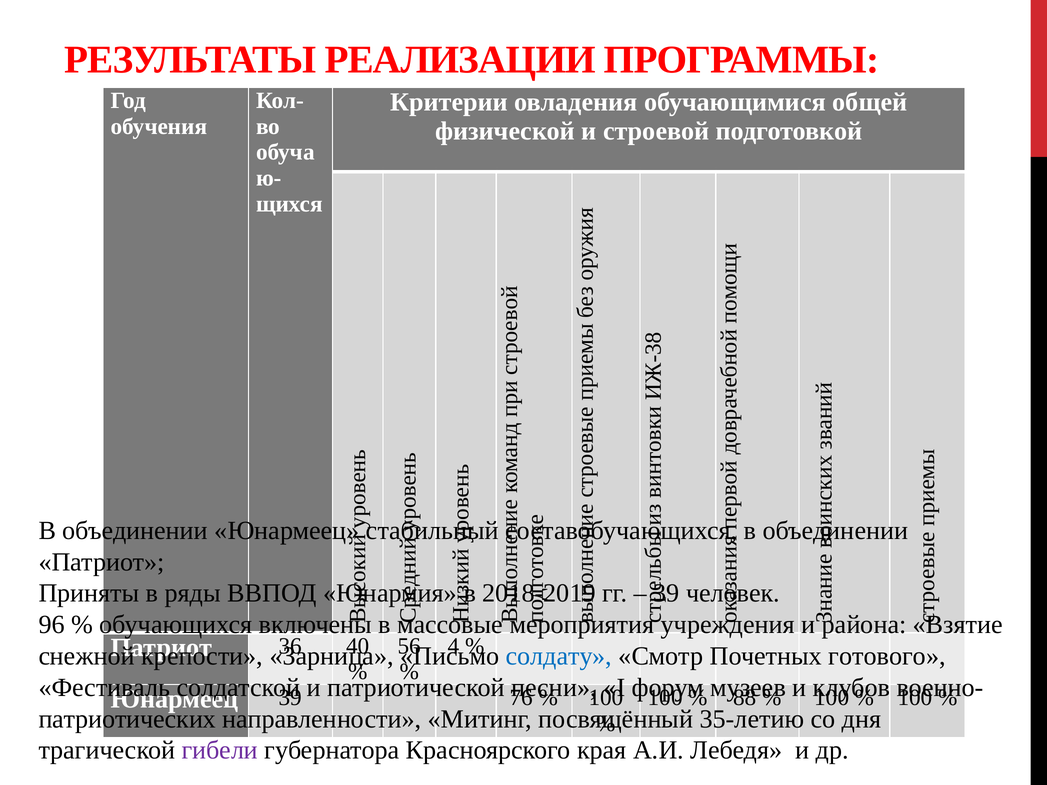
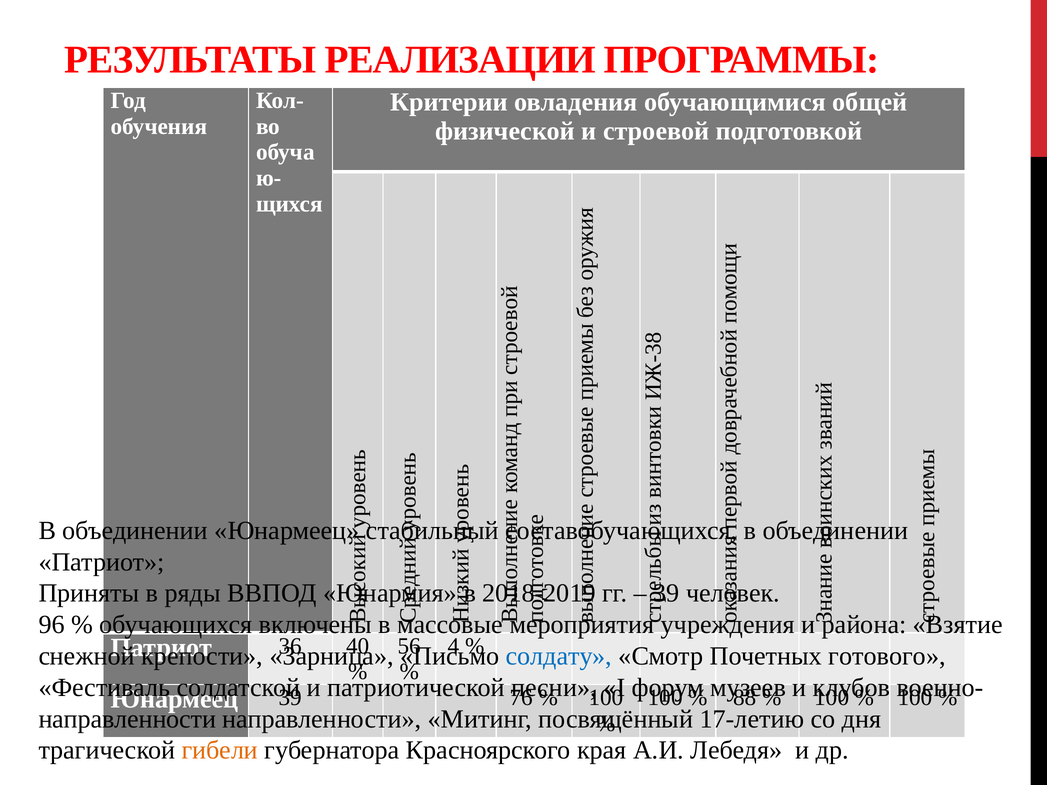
патриотических: патриотических -> направленности (127, 719)
35-летию: 35-летию -> 17-летию (752, 719)
гибели colour: purple -> orange (220, 751)
